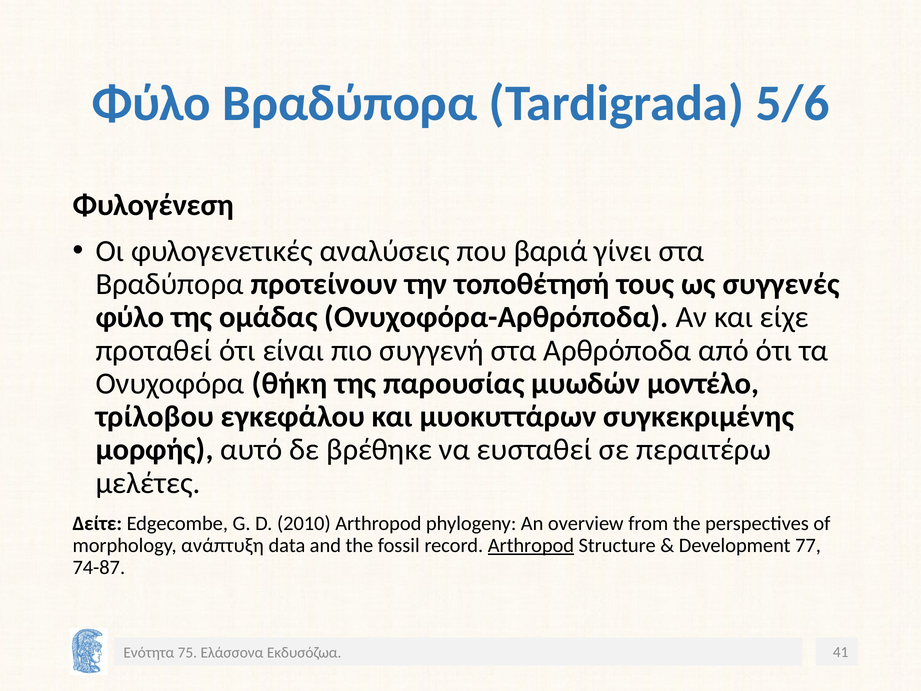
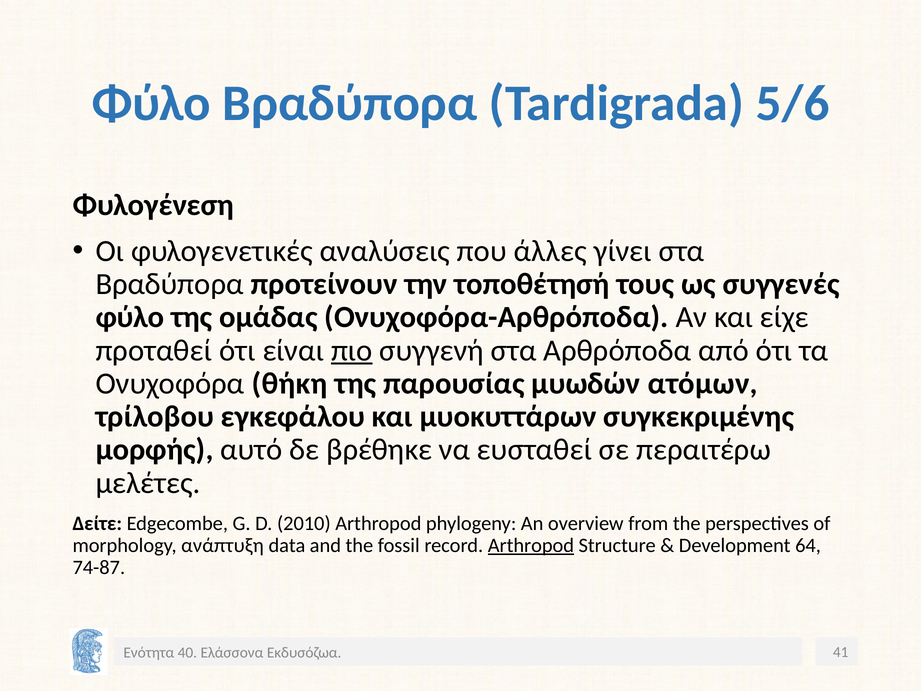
βαριά: βαριά -> άλλες (550, 251)
πιο underline: none -> present (352, 350)
μοντέλο: μοντέλο -> ατόμων (703, 383)
77: 77 -> 64 (808, 545)
75: 75 -> 40 (187, 652)
